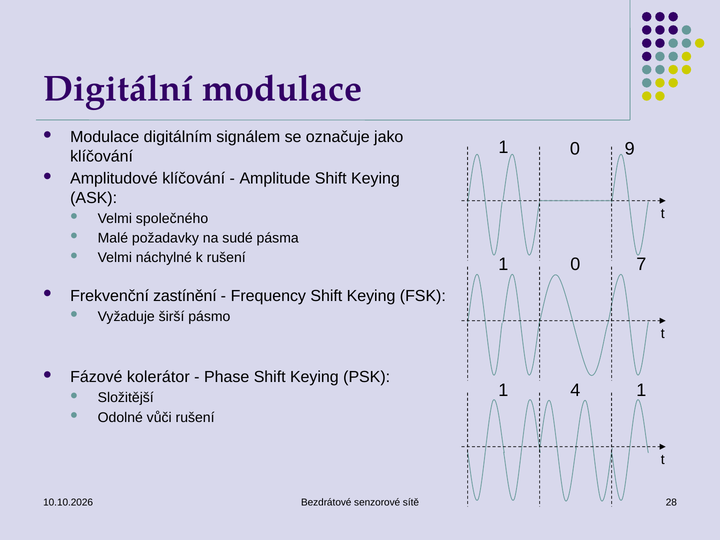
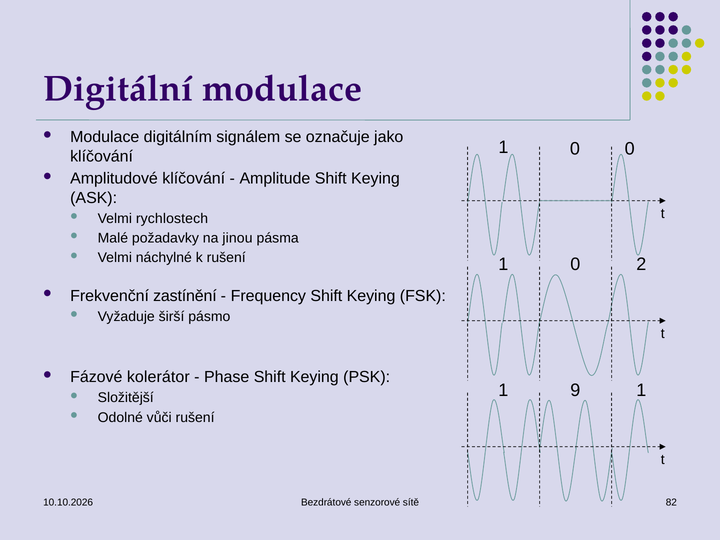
0 9: 9 -> 0 (630, 149)
společného: společného -> rychlostech (172, 218)
sudé: sudé -> jinou (238, 238)
7: 7 -> 2 (641, 264)
4: 4 -> 9 (575, 390)
28: 28 -> 82 (671, 502)
